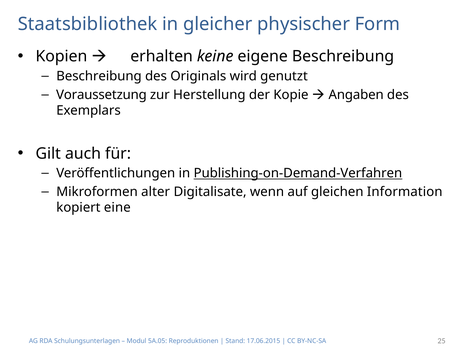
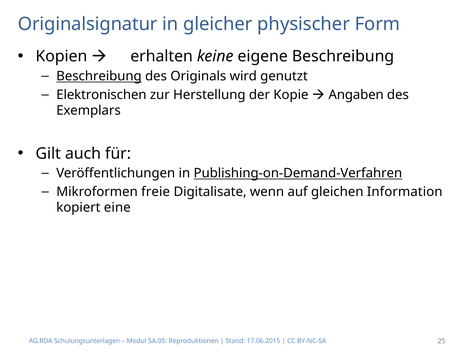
Staatsbibliothek: Staatsbibliothek -> Originalsignatur (88, 24)
Beschreibung underline: none -> present (99, 76)
Voraussetzung: Voraussetzung -> Elektronischen (101, 95)
alter: alter -> freie (156, 192)
